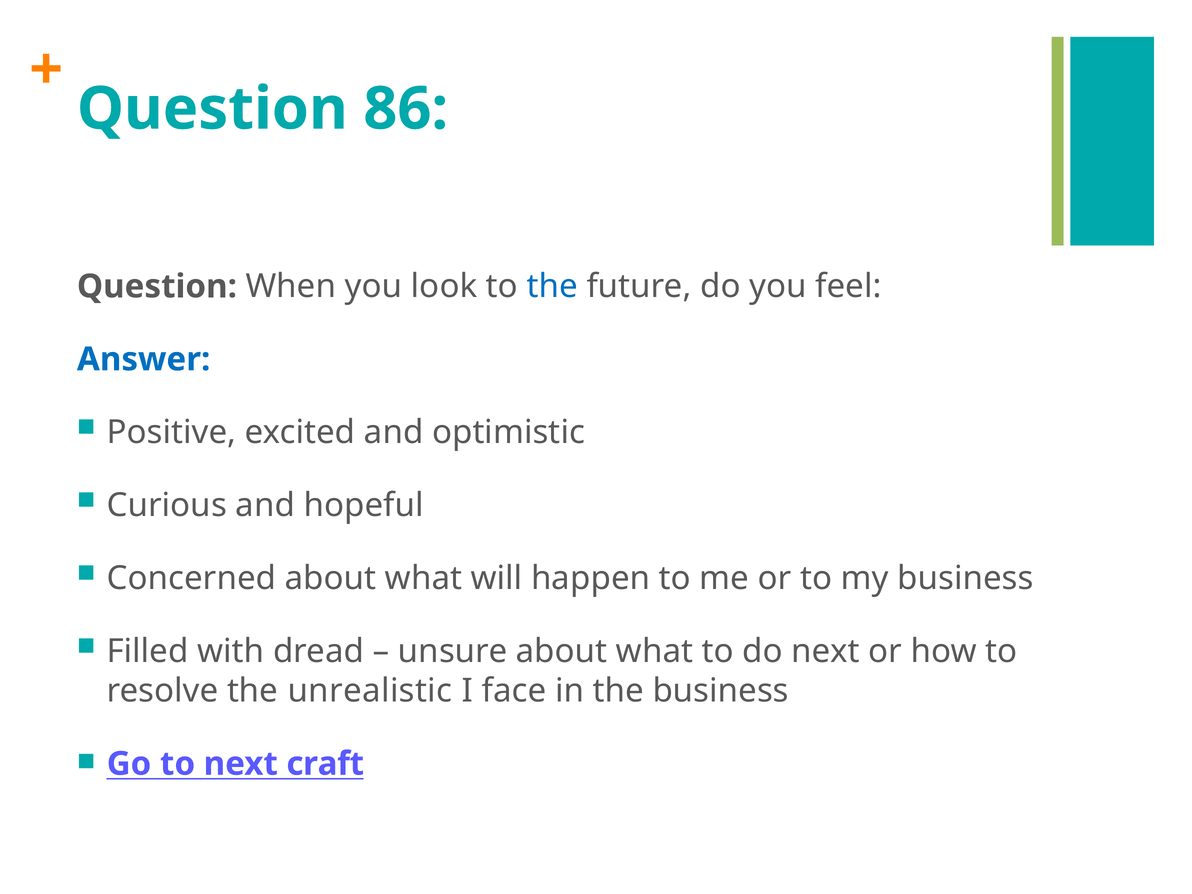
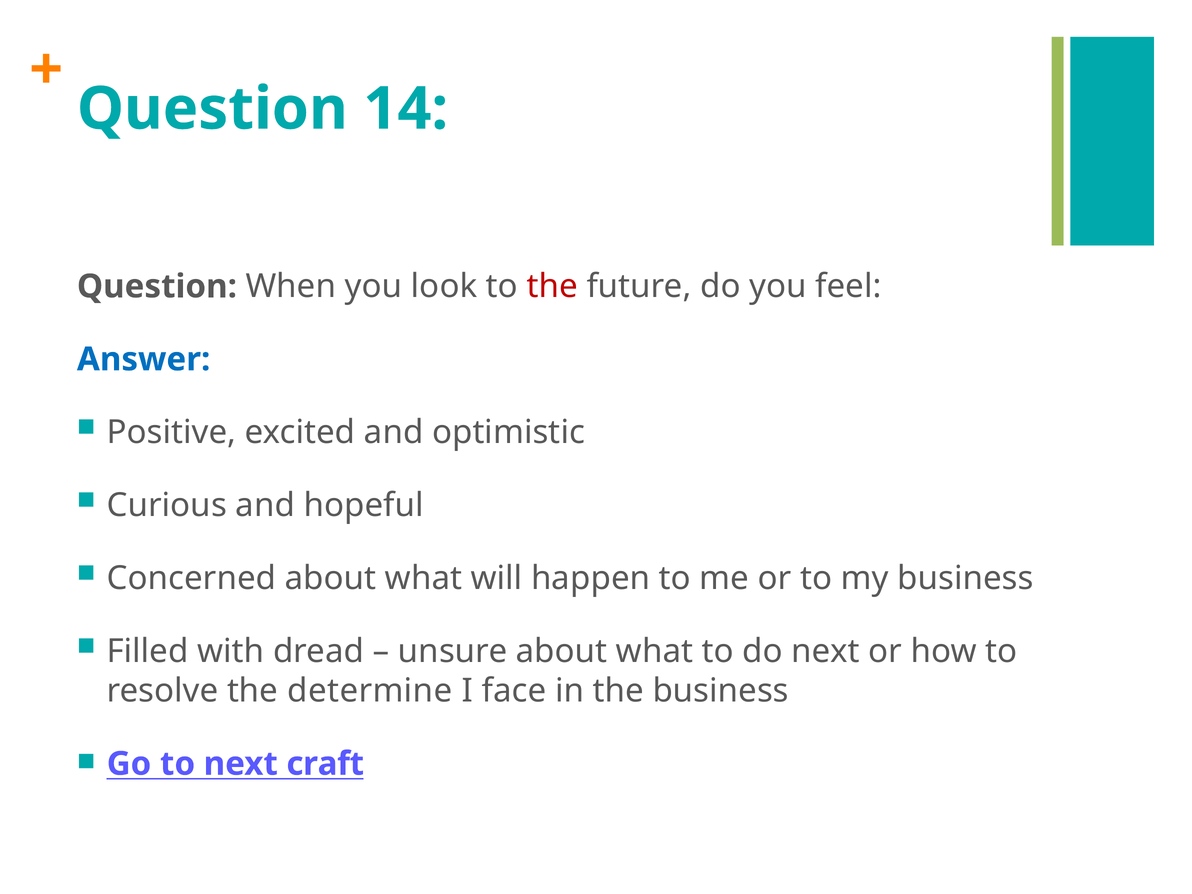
86: 86 -> 14 (406, 109)
the colour: blue -> red (552, 286)
unrealistic: unrealistic -> determine (370, 691)
